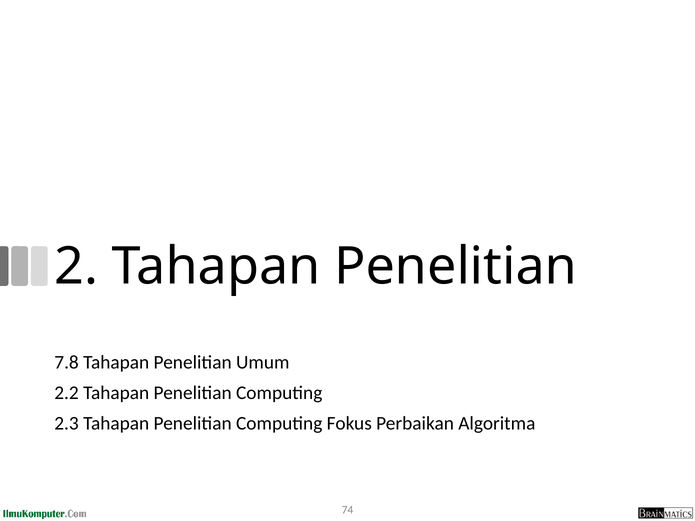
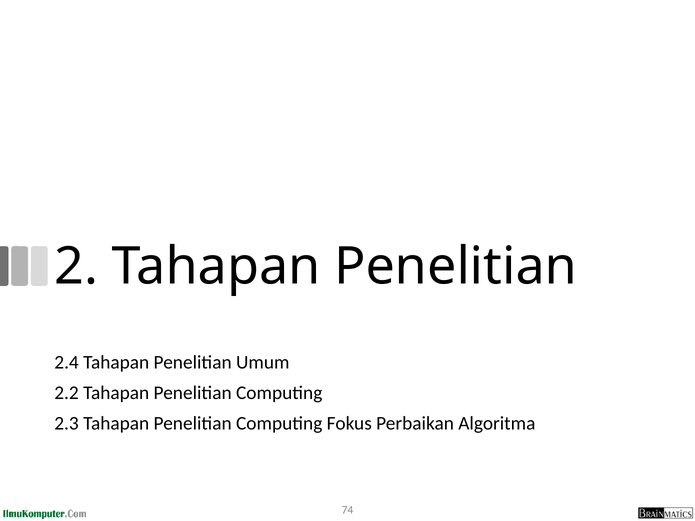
7.8: 7.8 -> 2.4 (67, 363)
